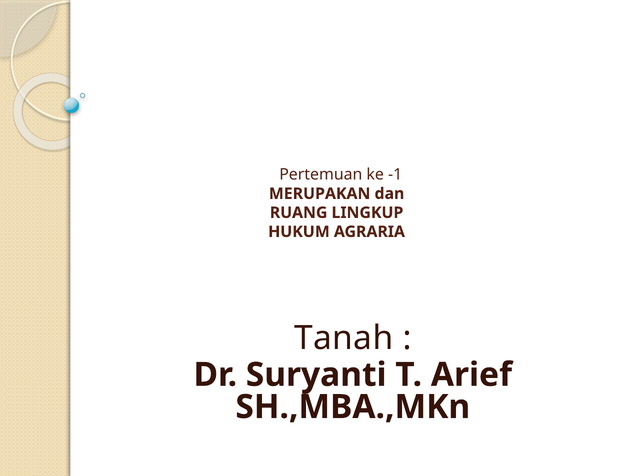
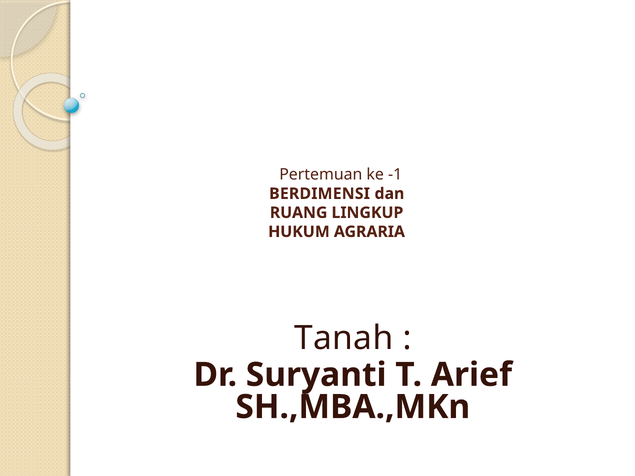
MERUPAKAN: MERUPAKAN -> BERDIMENSI (320, 194)
